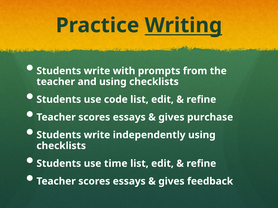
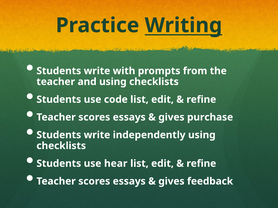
time: time -> hear (116, 164)
